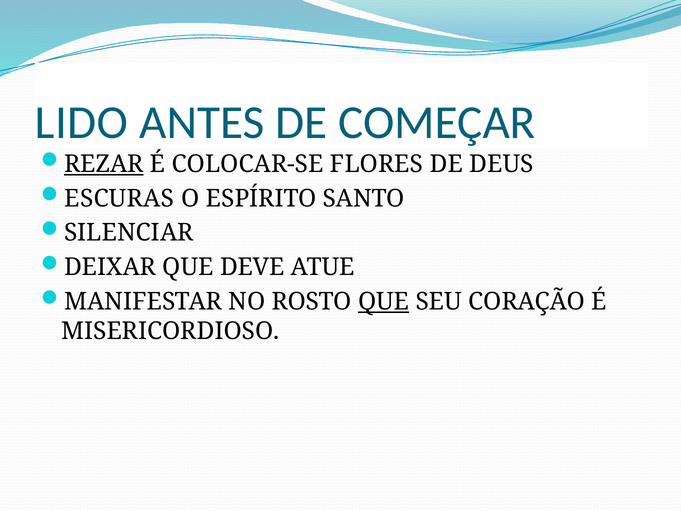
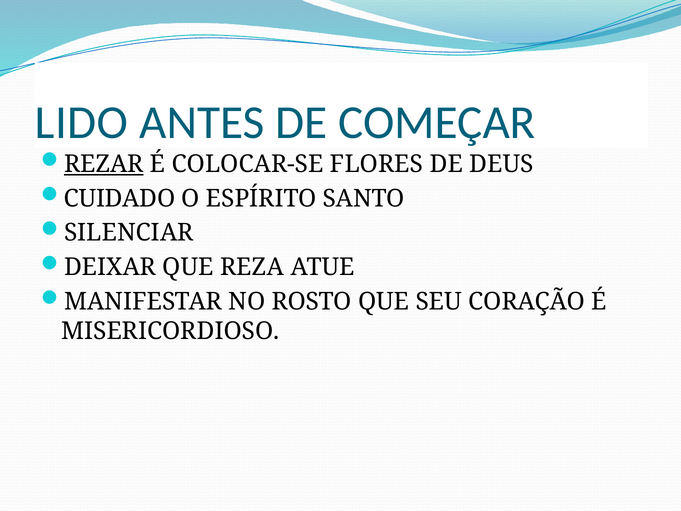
ESCURAS: ESCURAS -> CUIDADO (120, 198)
DEVE: DEVE -> REZA (252, 267)
QUE underline: present -> none (384, 302)
